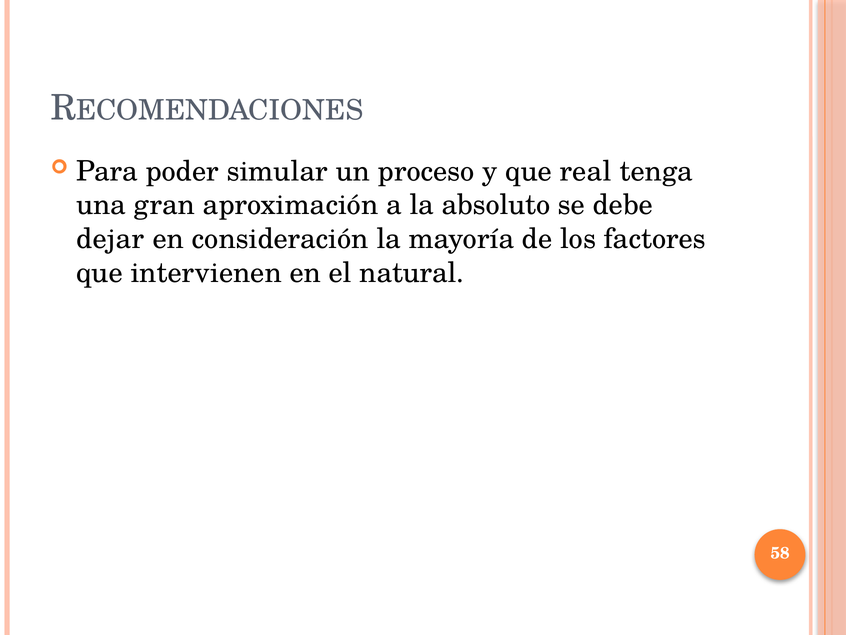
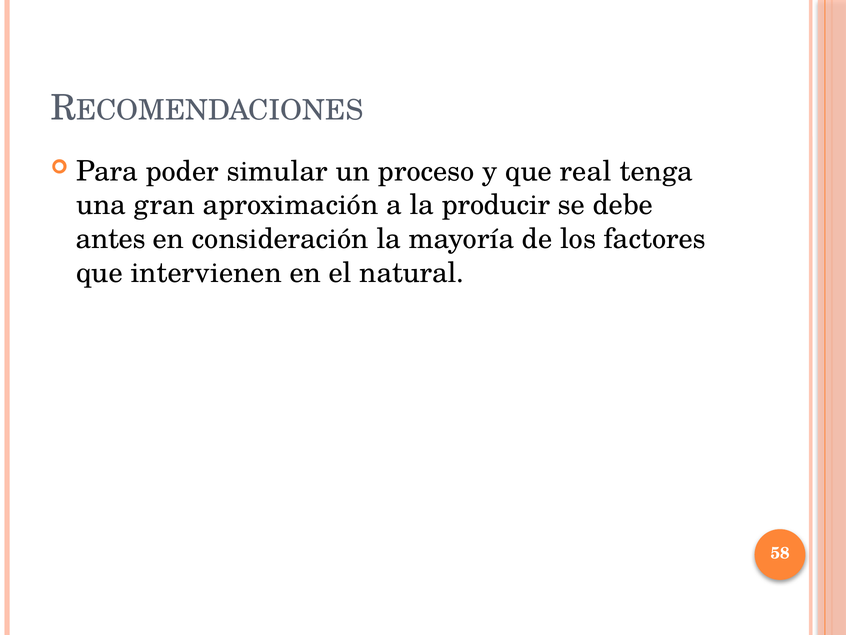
absoluto: absoluto -> producir (496, 205)
dejar: dejar -> antes (111, 239)
